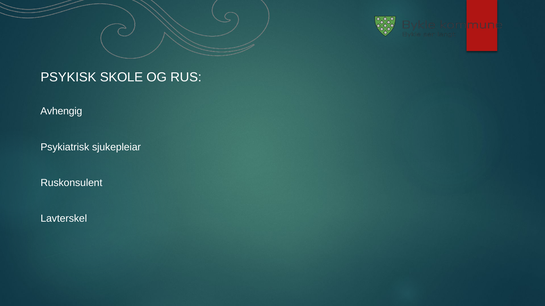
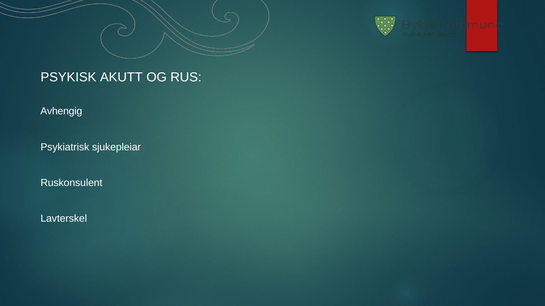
SKOLE: SKOLE -> AKUTT (121, 77)
